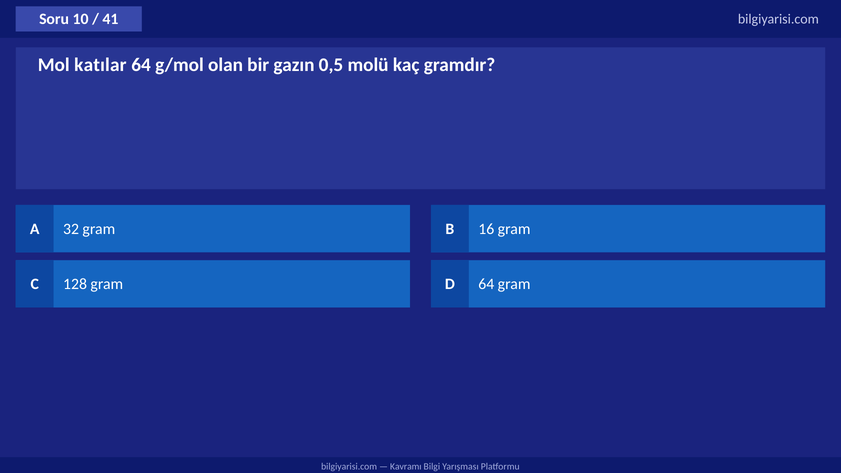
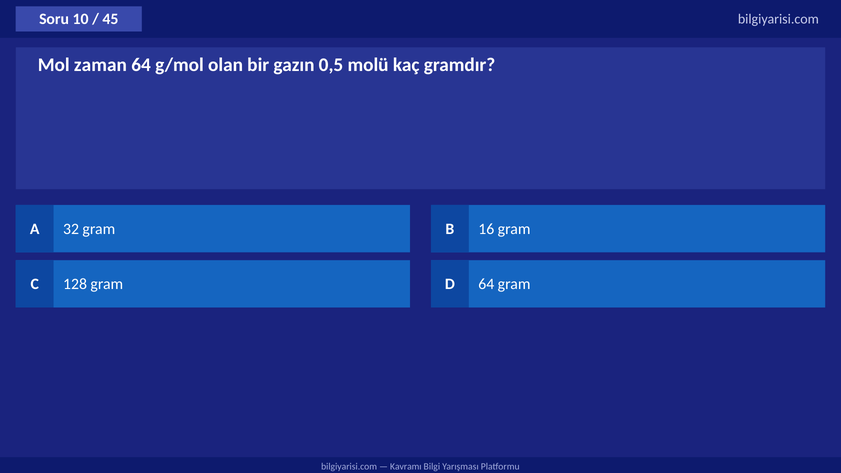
41: 41 -> 45 (110, 19)
katılar: katılar -> zaman (100, 65)
